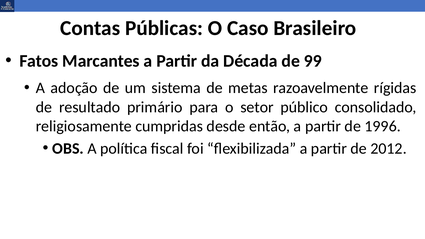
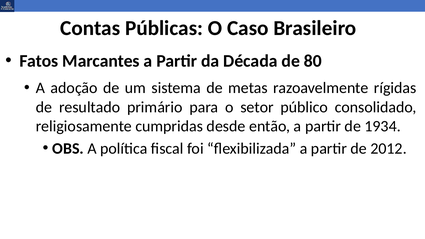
99: 99 -> 80 (313, 61)
1996: 1996 -> 1934 (383, 126)
